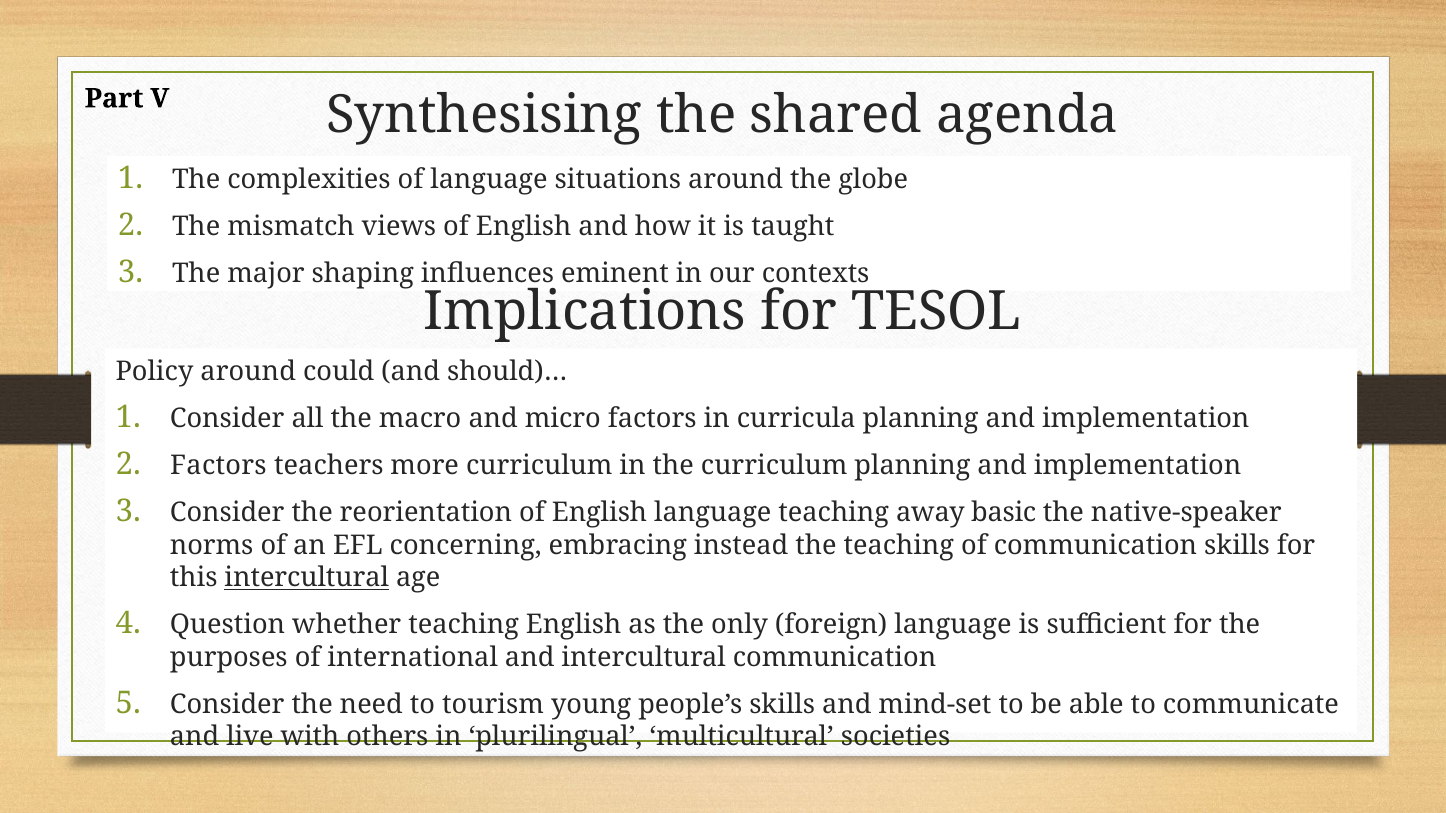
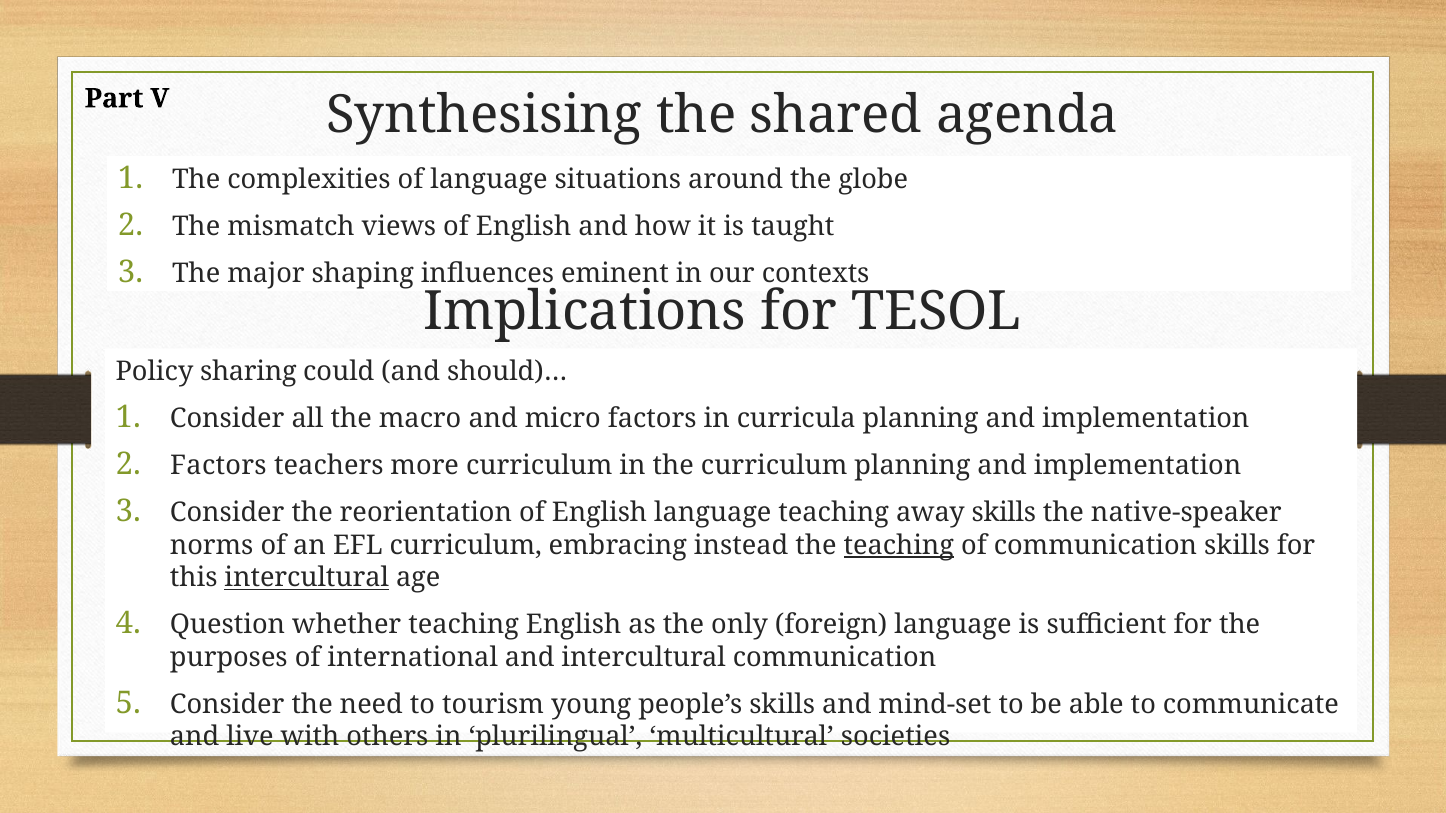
Policy around: around -> sharing (248, 372)
away basic: basic -> skills (1004, 513)
EFL concerning: concerning -> curriculum (466, 546)
teaching underline: none -> present (899, 546)
